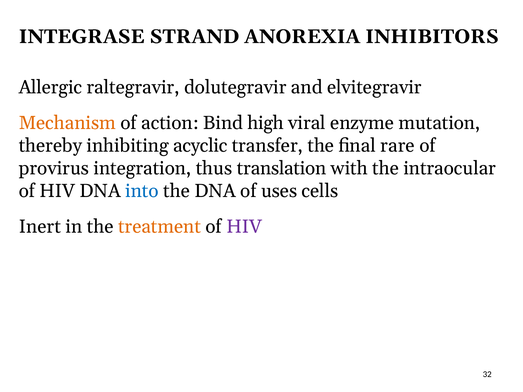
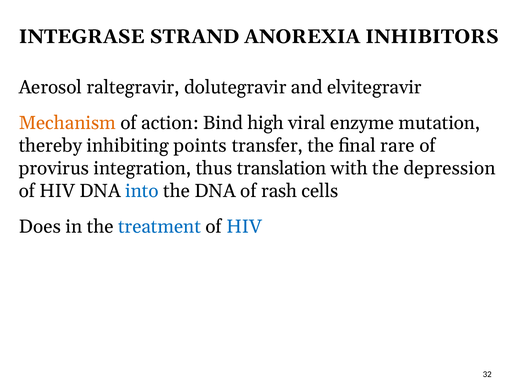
Allergic: Allergic -> Aerosol (50, 87)
acyclic: acyclic -> points (200, 146)
intraocular: intraocular -> depression (450, 168)
uses: uses -> rash (279, 191)
Inert: Inert -> Does (40, 227)
treatment colour: orange -> blue (159, 227)
HIV colour: purple -> blue (244, 227)
